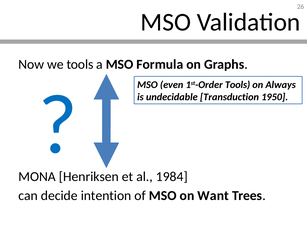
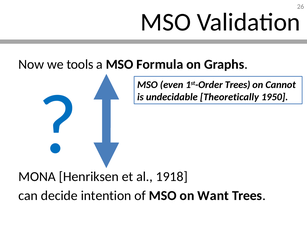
1st-Order Tools: Tools -> Trees (238, 85)
Always: Always -> Cannot (281, 85)
Transduction: Transduction -> Theoretically (229, 97)
1984: 1984 -> 1918 (172, 177)
